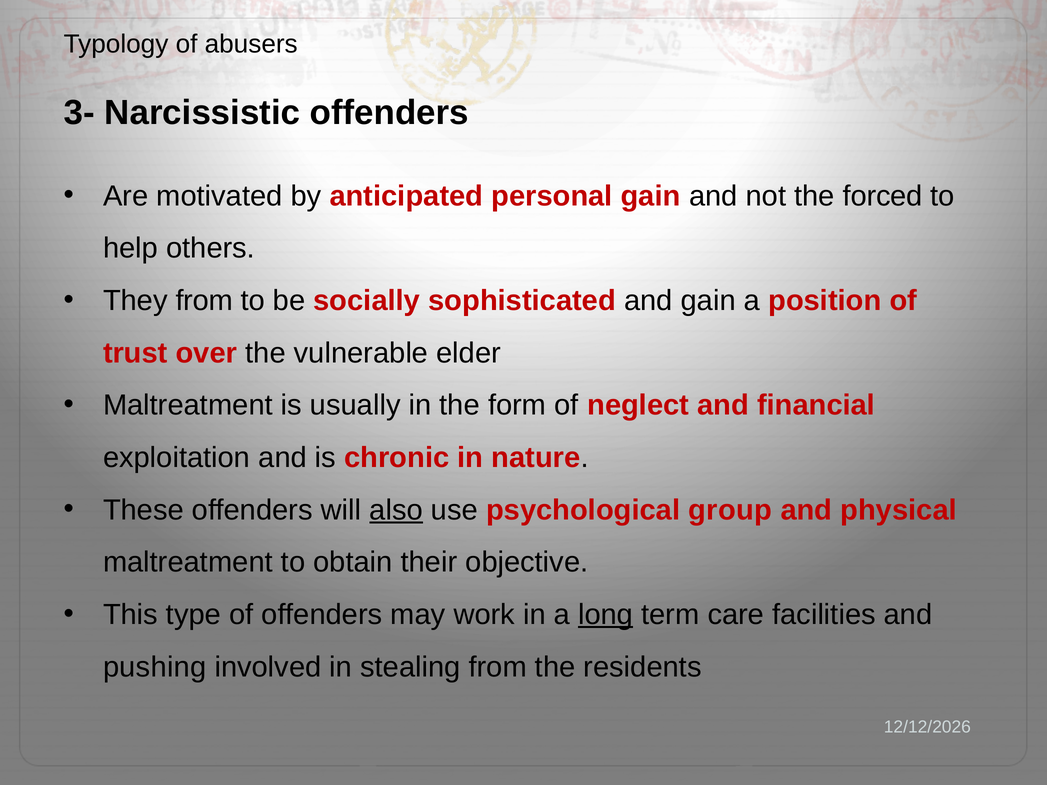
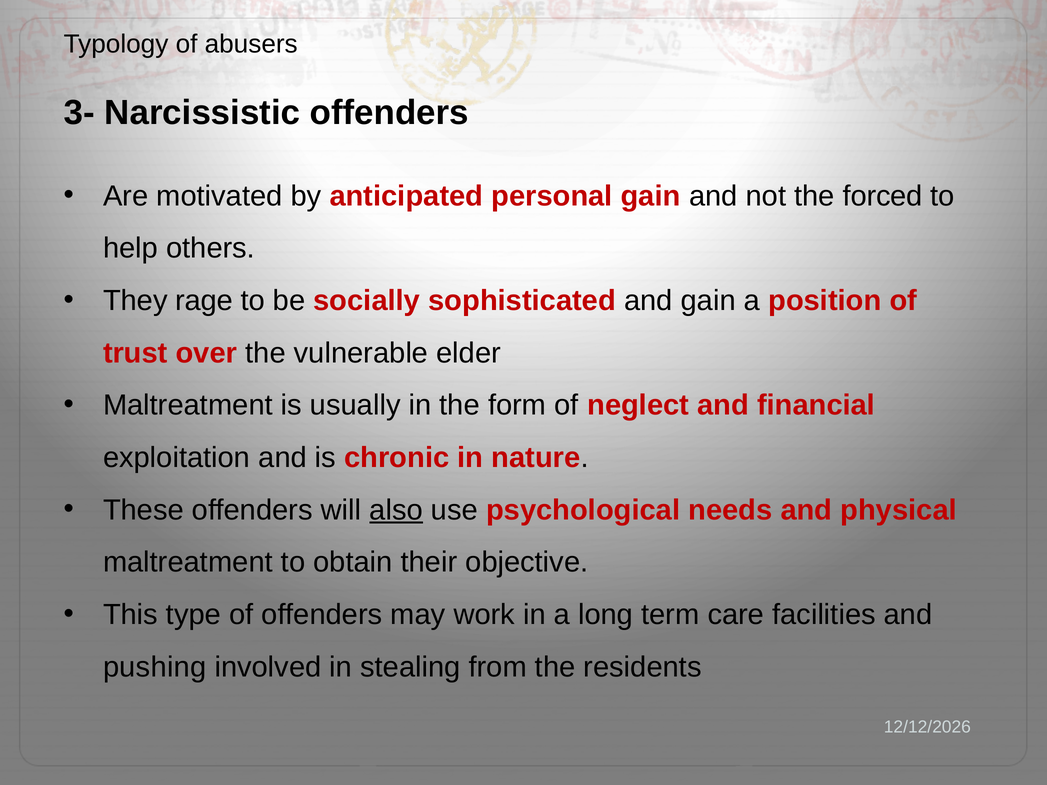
They from: from -> rage (204, 301)
group: group -> needs (730, 510)
long underline: present -> none (606, 615)
